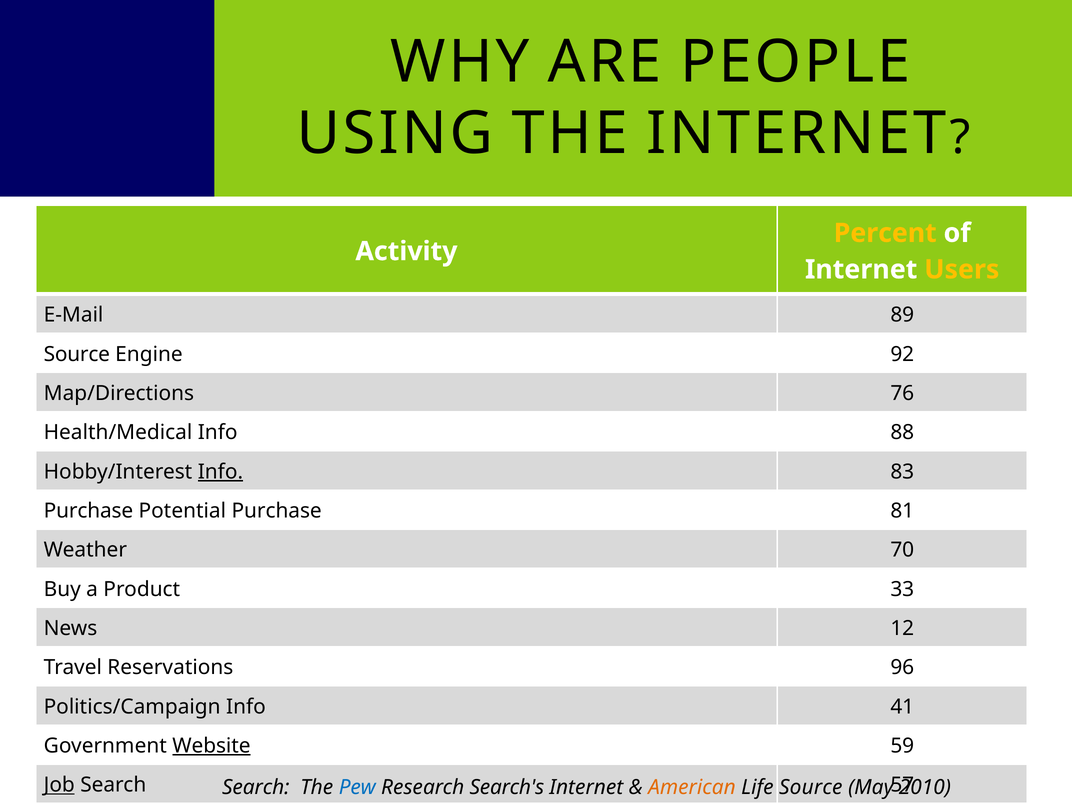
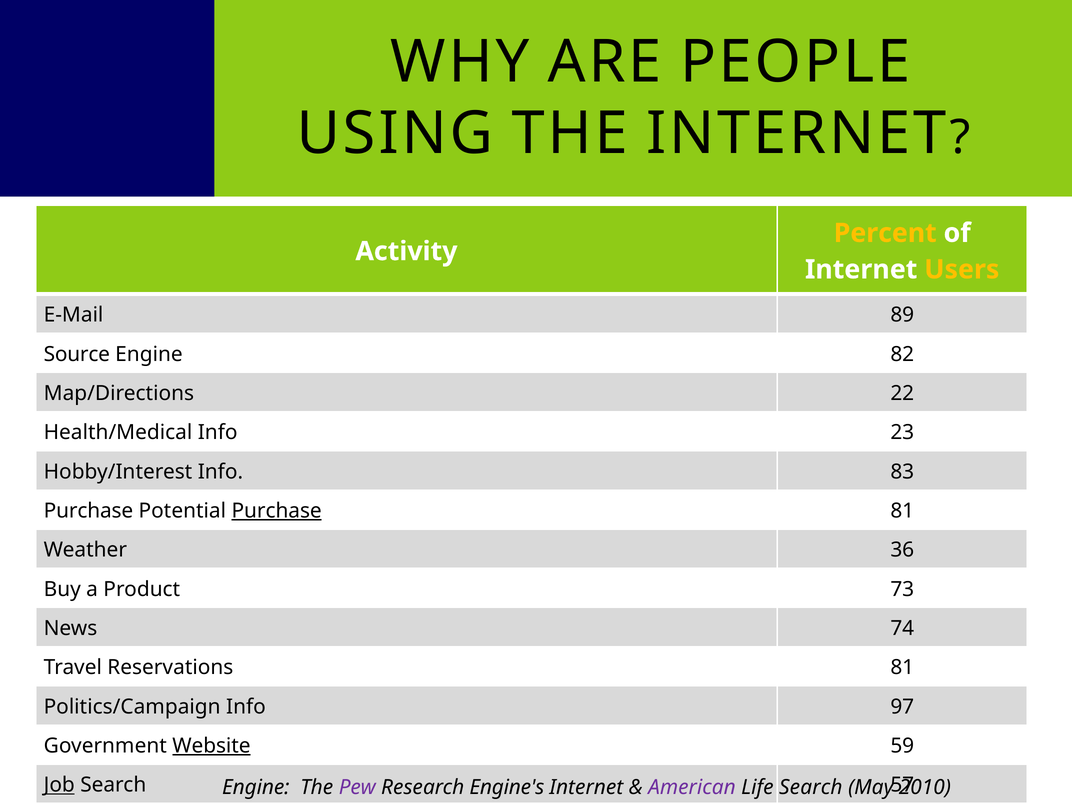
92: 92 -> 82 (902, 354)
76: 76 -> 22 (902, 393)
88: 88 -> 23 (902, 433)
Info underline: present -> none (220, 472)
Purchase underline: none -> present (277, 511)
70: 70 -> 36 (902, 550)
33: 33 -> 73 (902, 589)
12: 12 -> 74 (902, 628)
Reservations 96: 96 -> 81 (902, 668)
41: 41 -> 97 (902, 707)
Search: Search -> Engine (256, 787)
Pew colour: blue -> purple (357, 787)
Search's: Search's -> Engine's (507, 787)
American colour: orange -> purple (692, 787)
Life Source: Source -> Search (811, 787)
